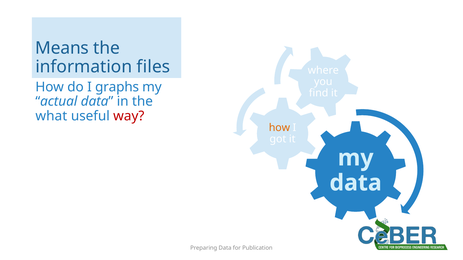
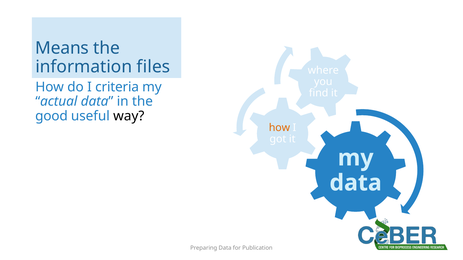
graphs: graphs -> criteria (117, 87)
what: what -> good (51, 116)
way colour: red -> black (129, 116)
